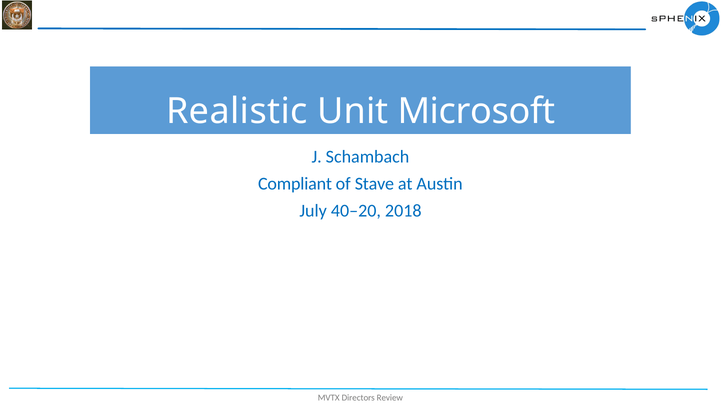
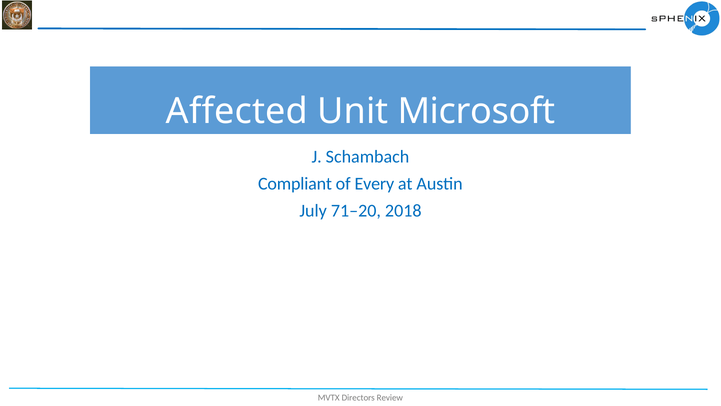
Realistic: Realistic -> Affected (237, 111)
Stave: Stave -> Every (374, 183)
40–20: 40–20 -> 71–20 (356, 210)
